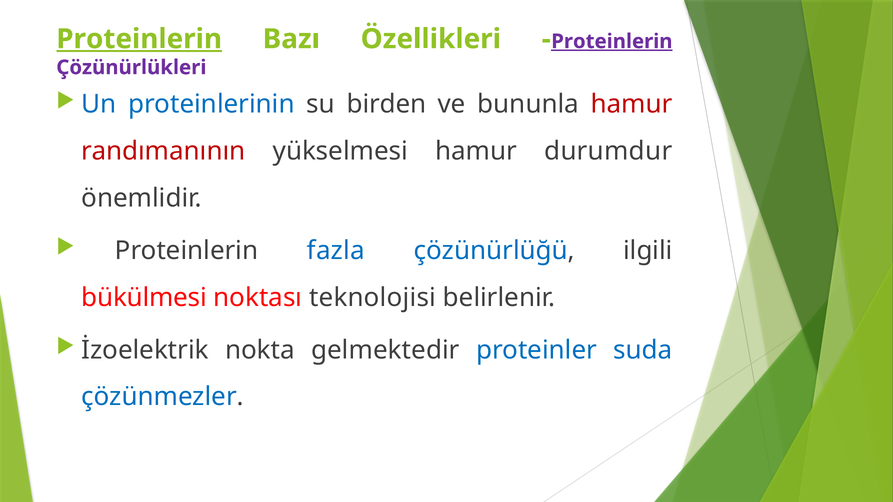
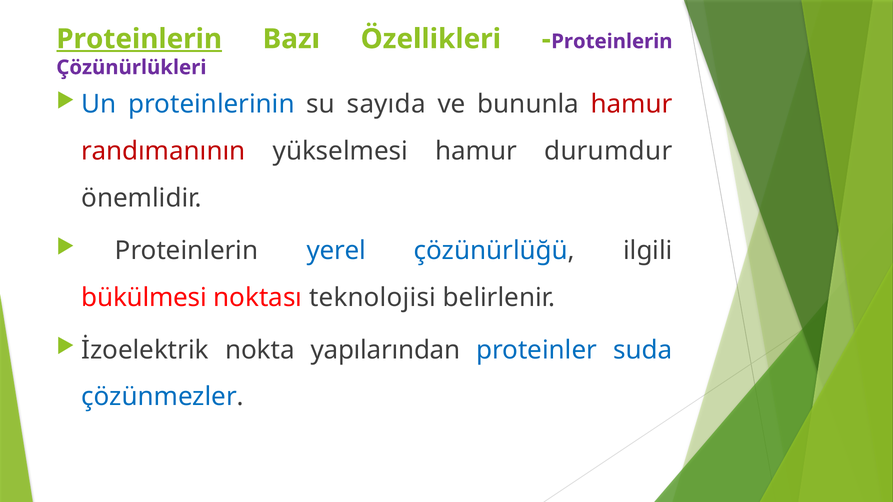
Proteinlerin underline: present -> none (612, 41)
birden: birden -> sayıda (386, 104)
fazla: fazla -> yerel (336, 251)
gelmektedir: gelmektedir -> yapılarından (386, 350)
